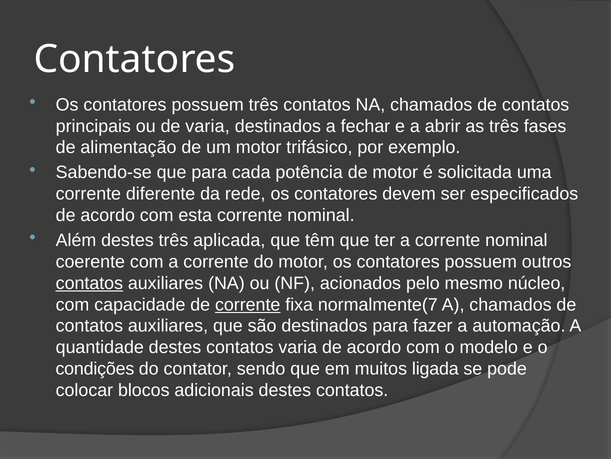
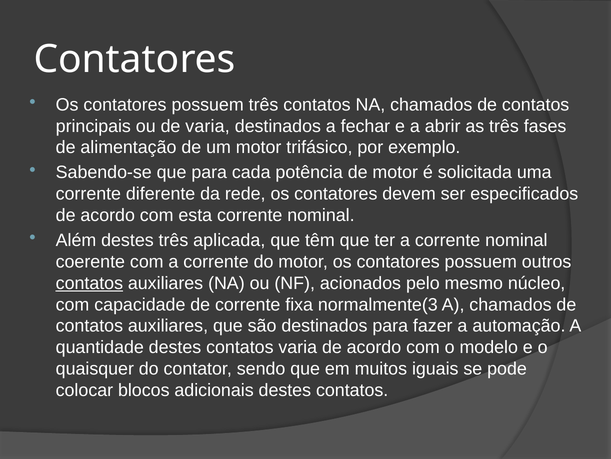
corrente underline: present -> none (248, 304)
normalmente(7: normalmente(7 -> normalmente(3 (378, 304)
condições: condições -> quaisquer (95, 368)
ligada: ligada -> iguais (435, 368)
